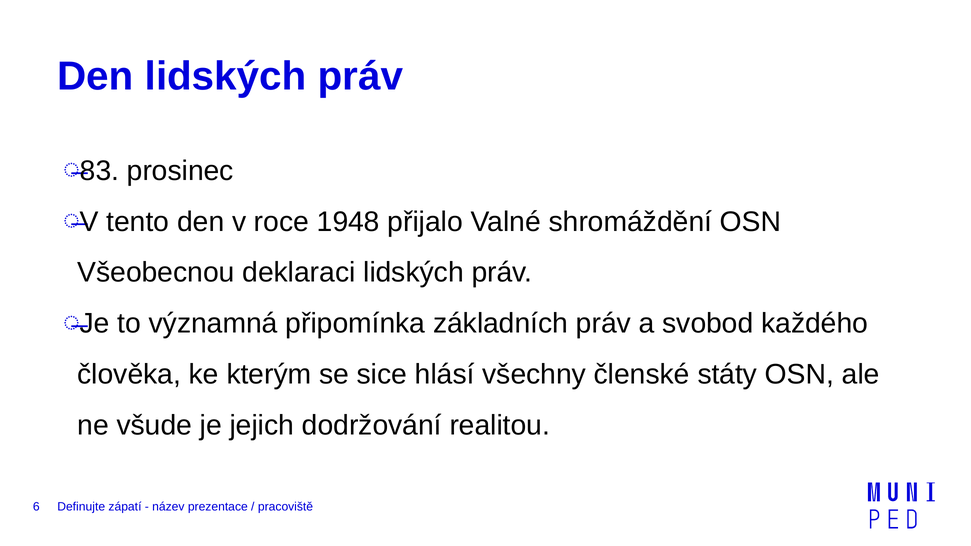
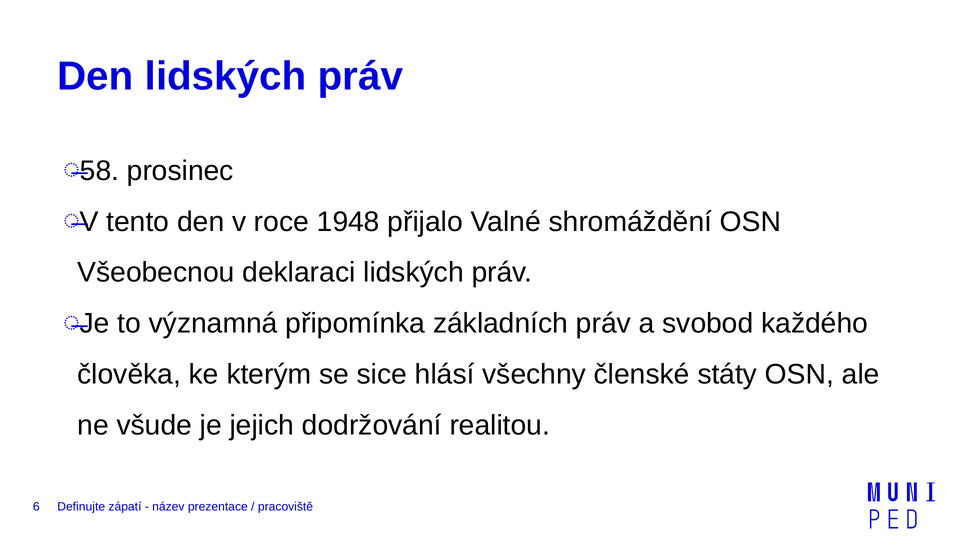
83: 83 -> 58 (99, 171)
